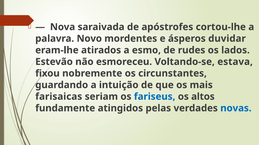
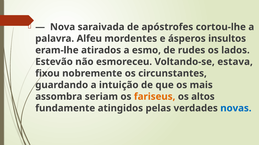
Novo: Novo -> Alfeu (89, 39)
duvidar: duvidar -> insultos (227, 39)
farisaicas: farisaicas -> assombra (59, 97)
fariseus colour: blue -> orange (155, 97)
